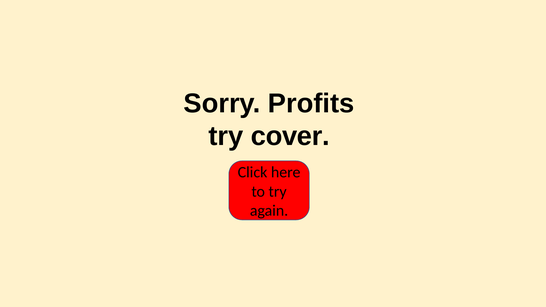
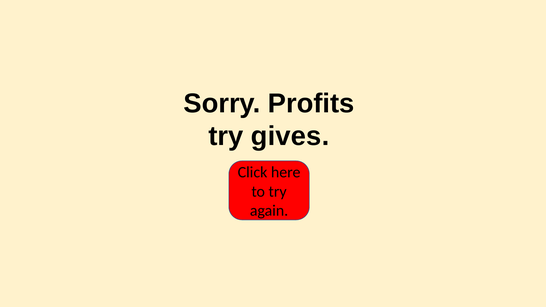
cover: cover -> gives (290, 136)
